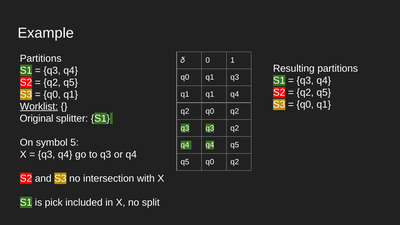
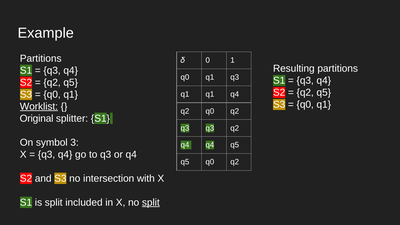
5: 5 -> 3 (75, 142)
is pick: pick -> split (54, 202)
split underline: none -> present (151, 202)
